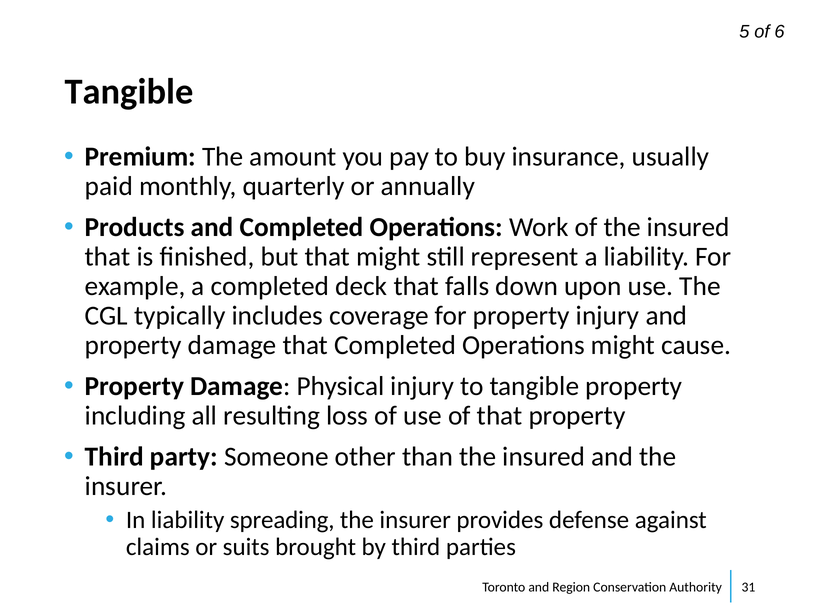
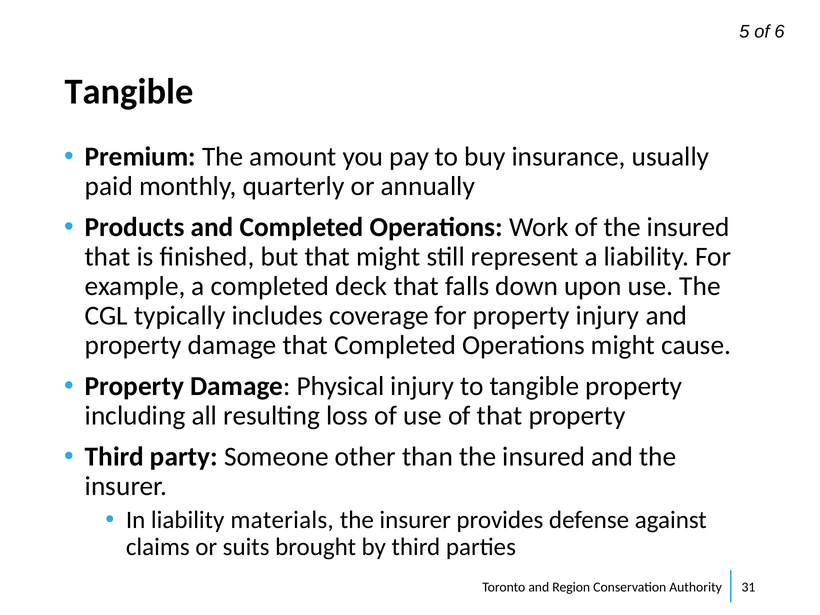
spreading: spreading -> materials (282, 520)
